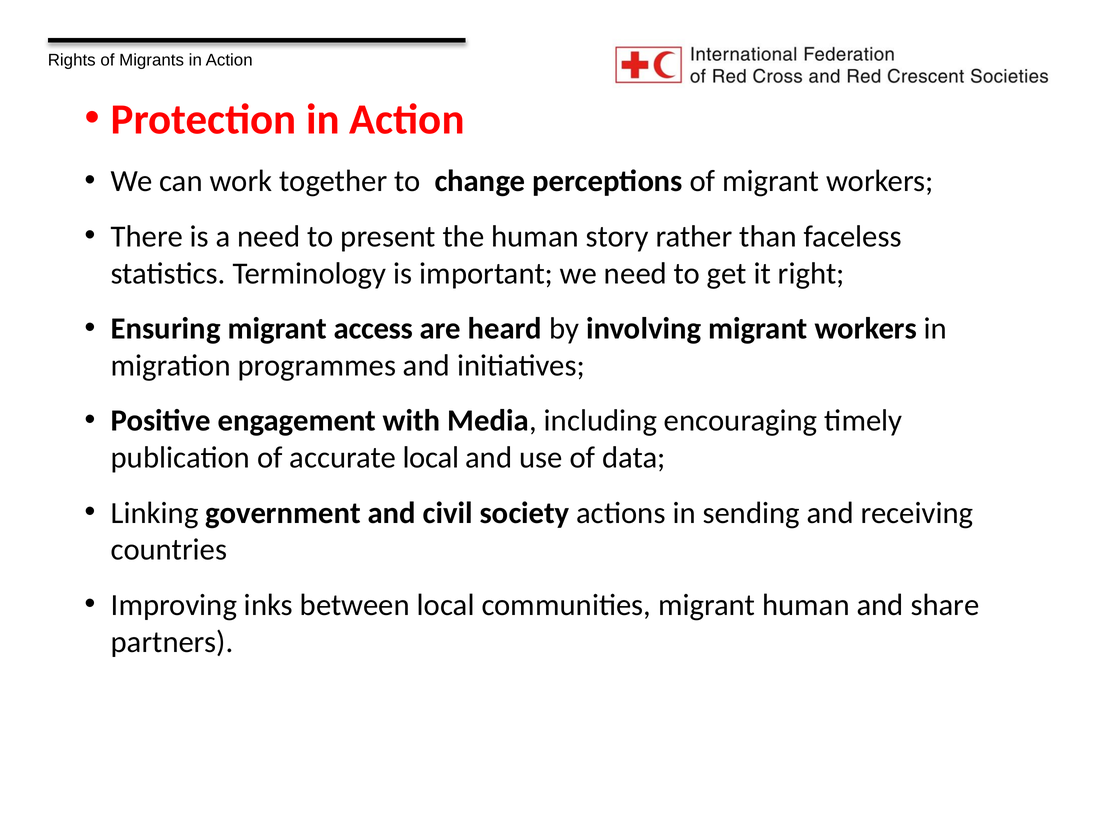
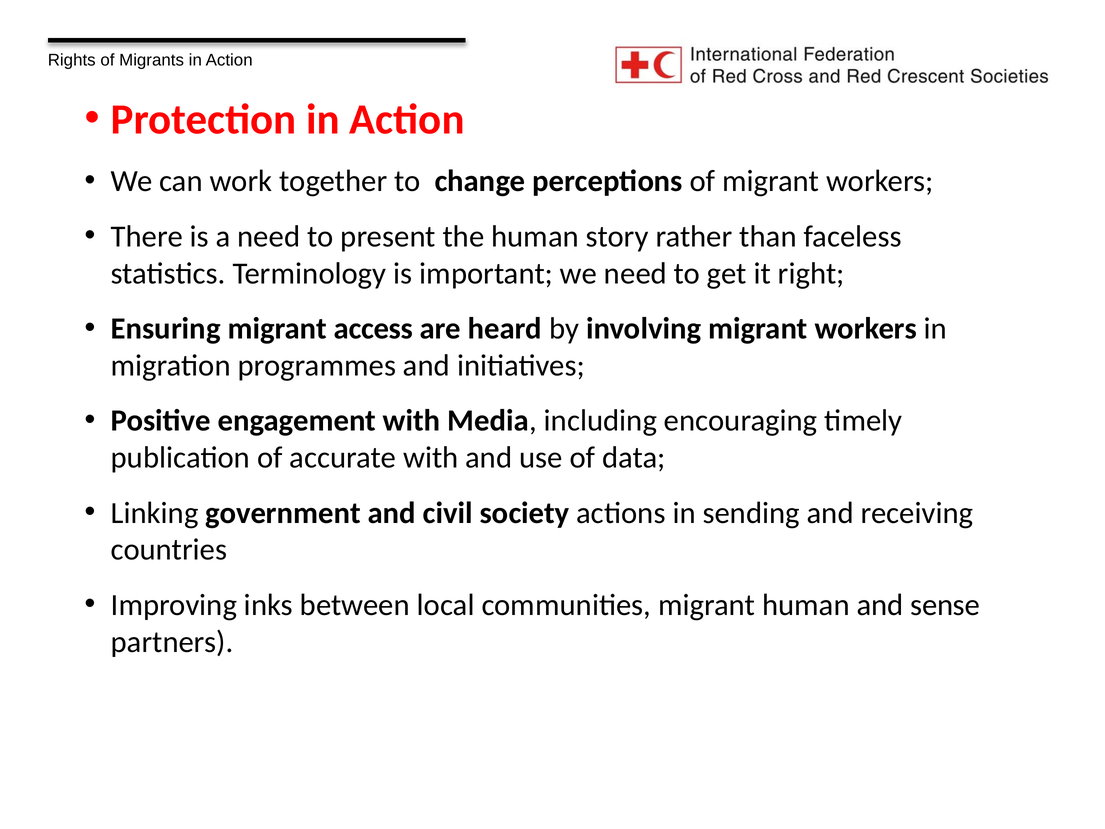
accurate local: local -> with (431, 458)
share: share -> sense (945, 605)
